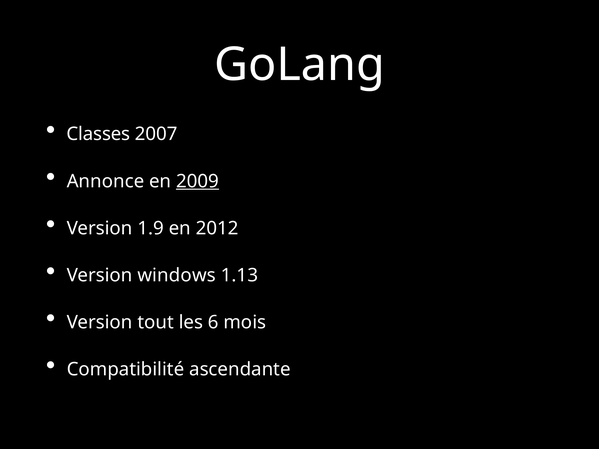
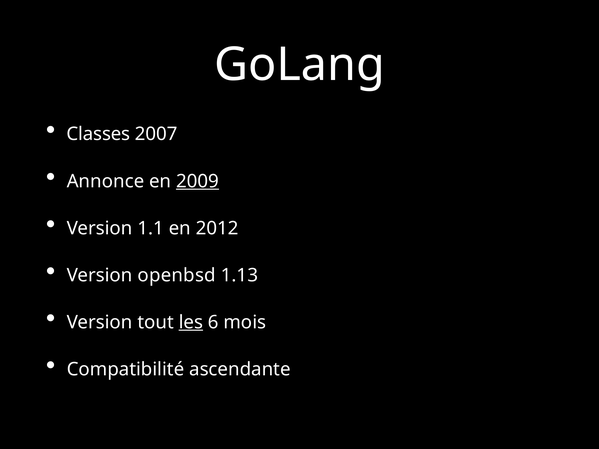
1.9: 1.9 -> 1.1 (151, 228)
windows: windows -> openbsd (177, 275)
les underline: none -> present (191, 322)
